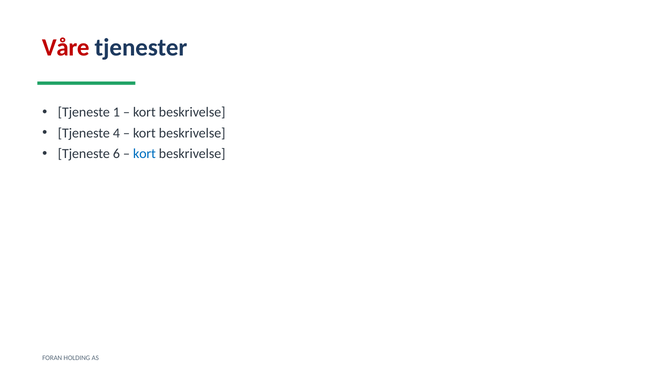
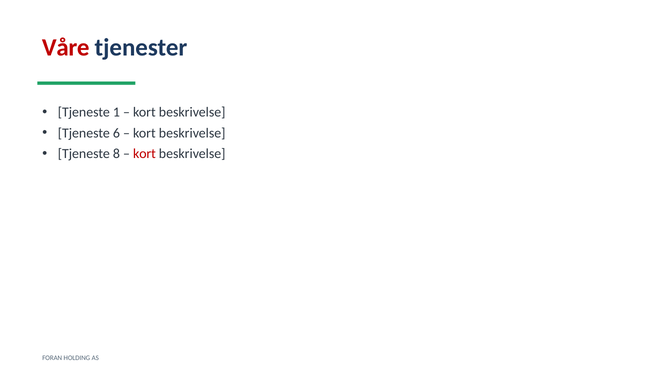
4: 4 -> 6 (116, 133)
6: 6 -> 8 (116, 154)
kort colour: blue -> red (144, 154)
